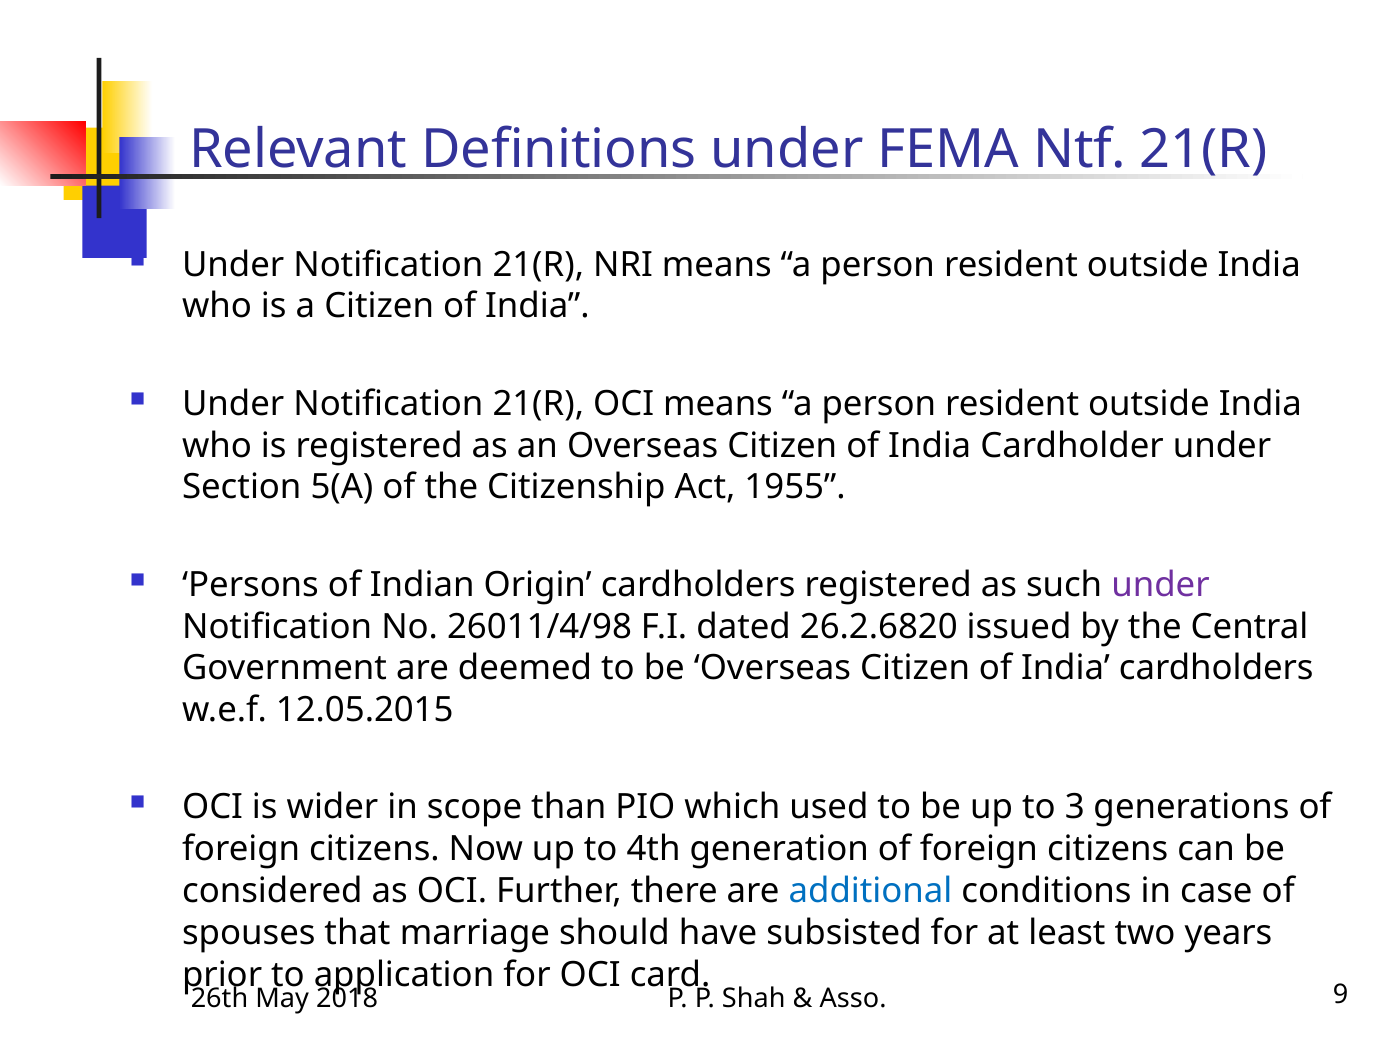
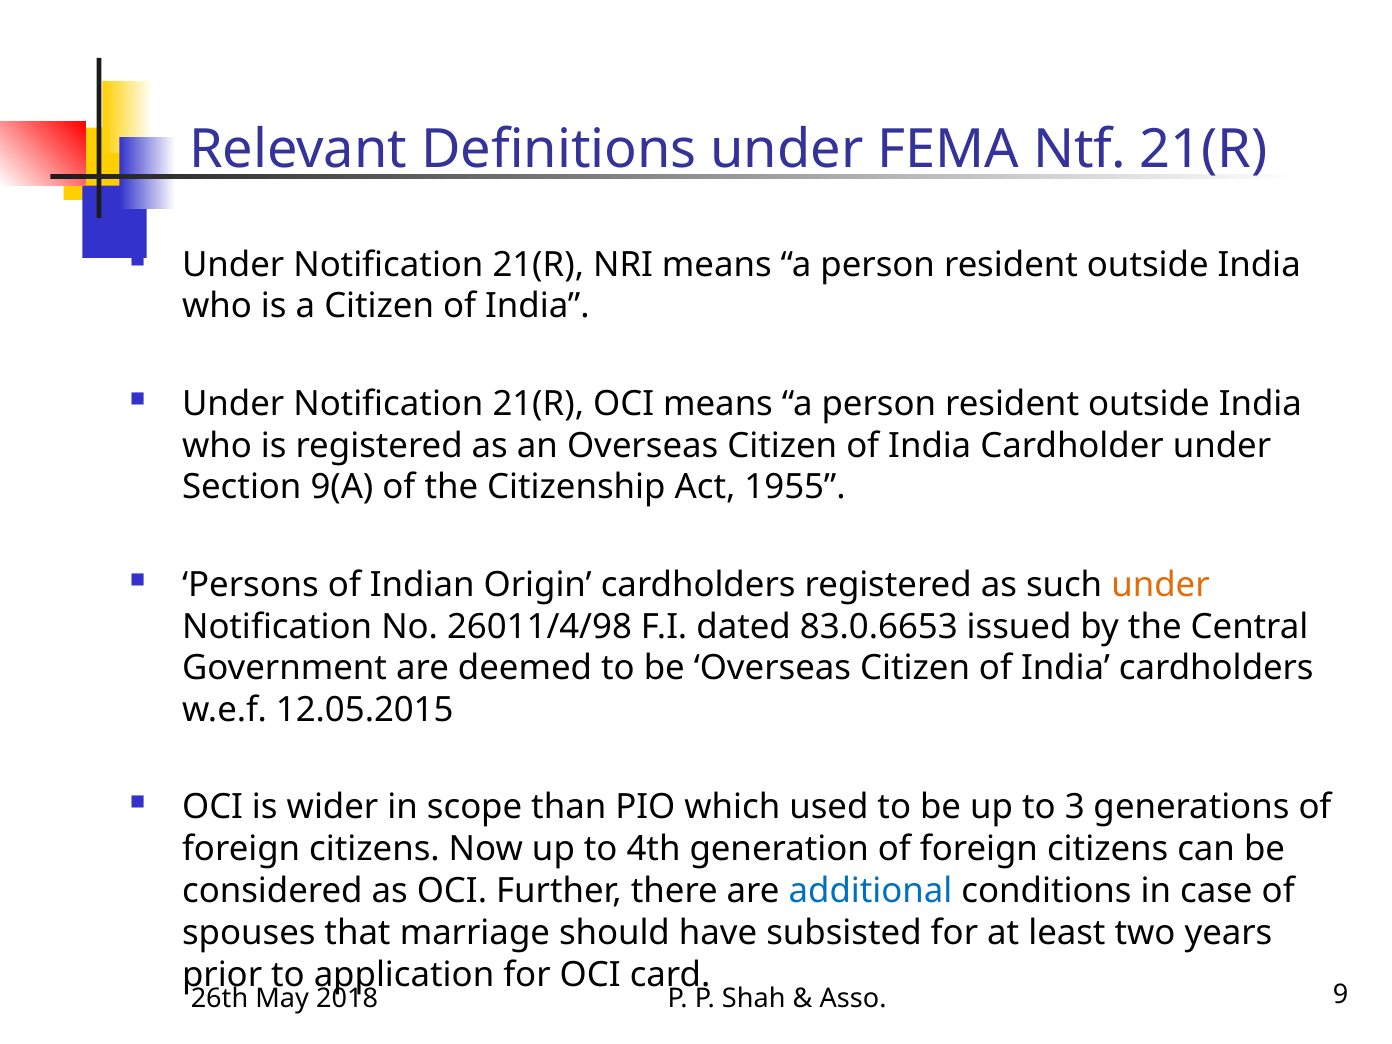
5(A: 5(A -> 9(A (342, 487)
under colour: purple -> orange (1160, 585)
26.2.6820: 26.2.6820 -> 83.0.6653 (879, 627)
